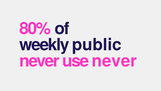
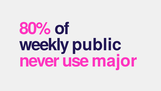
use never: never -> major (114, 61)
